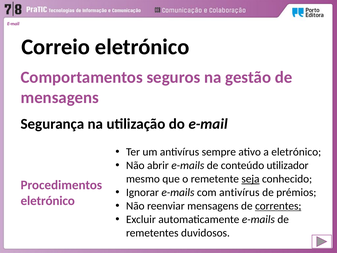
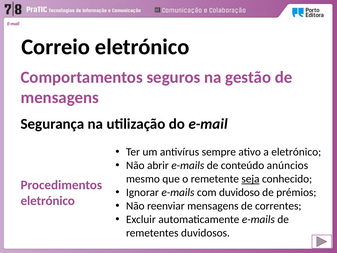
utilizador: utilizador -> anúncios (287, 165)
com antivírus: antivírus -> duvidoso (239, 192)
correntes underline: present -> none (278, 206)
